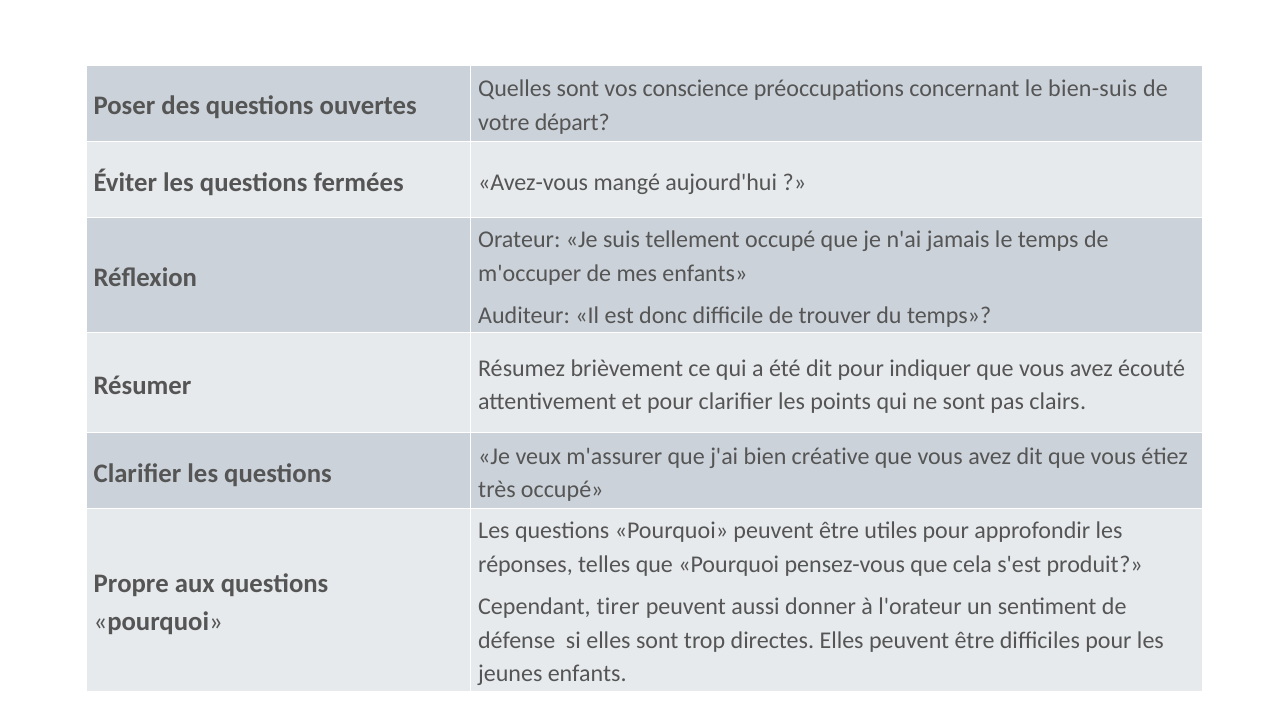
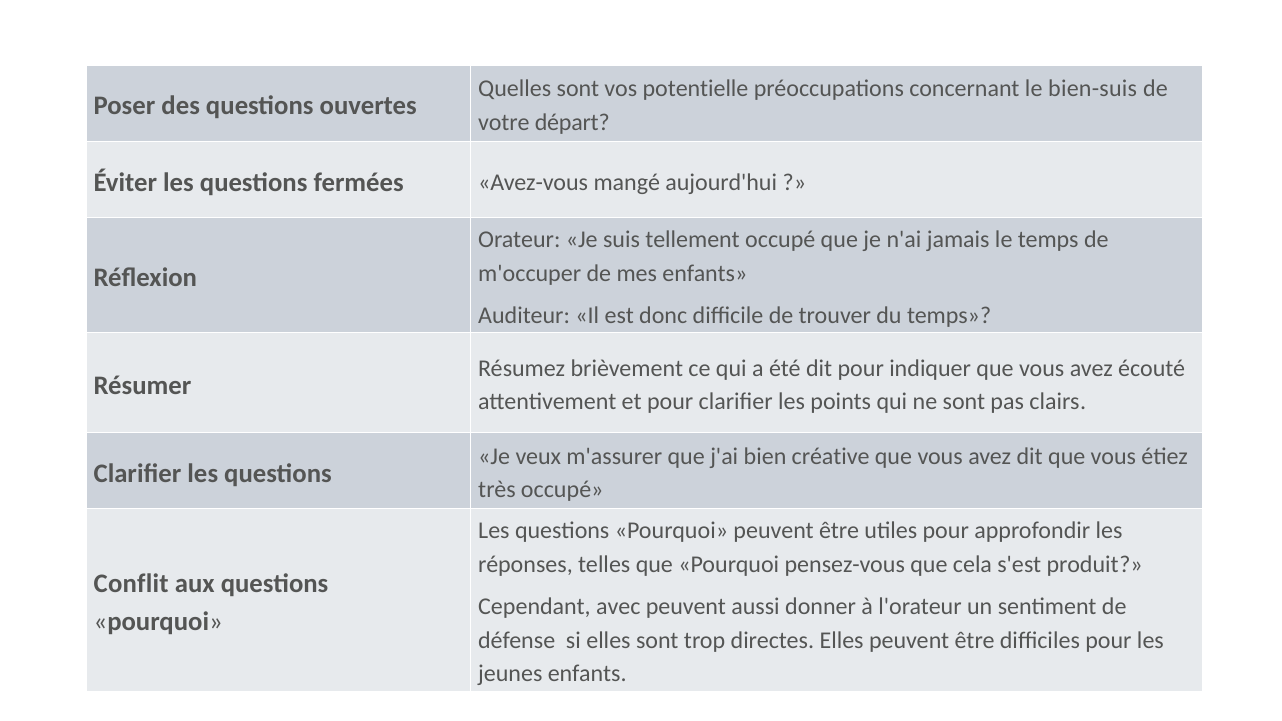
conscience: conscience -> potentielle (695, 89)
Propre: Propre -> Conflit (131, 584)
tirer: tirer -> avec (618, 607)
